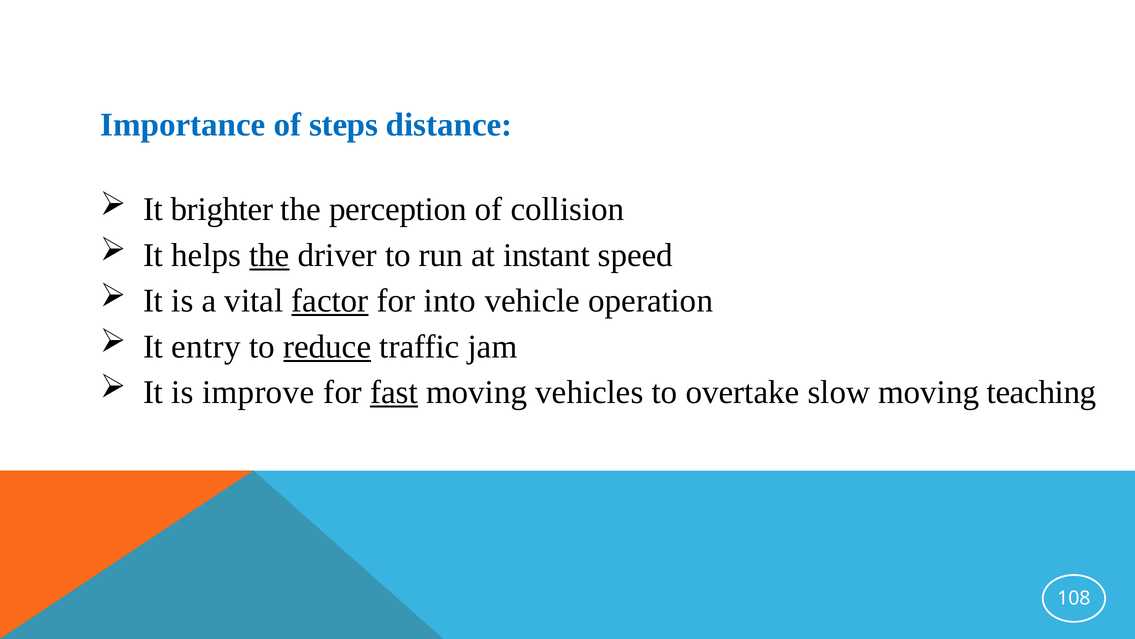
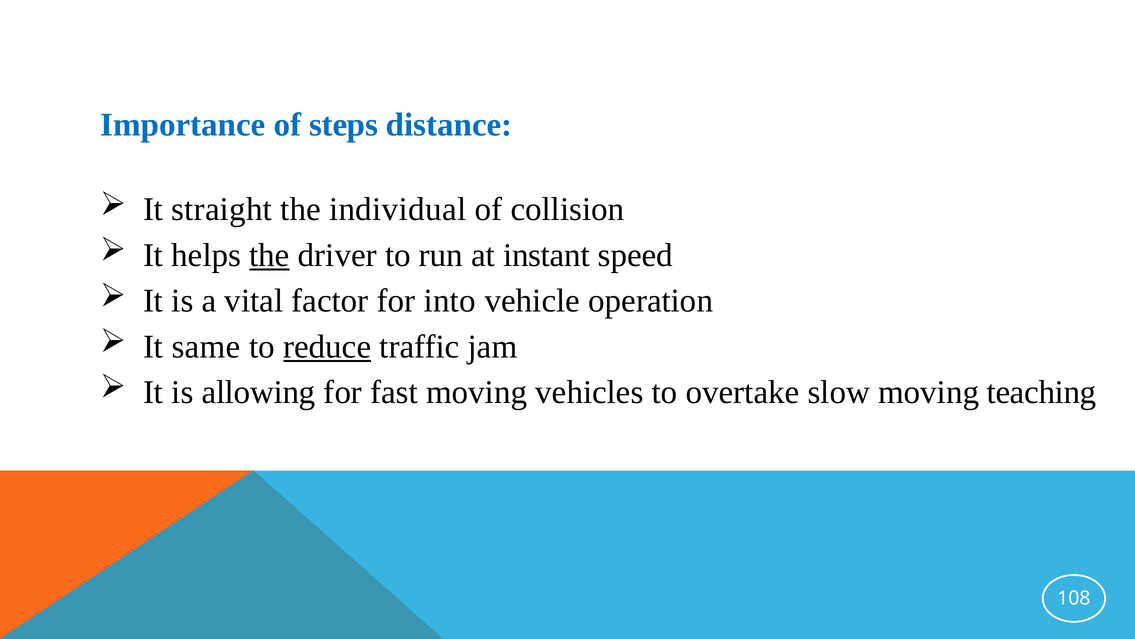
brighter: brighter -> straight (222, 209)
perception: perception -> individual (398, 209)
factor underline: present -> none (330, 301)
entry: entry -> same (206, 346)
improve: improve -> allowing (259, 392)
fast underline: present -> none (394, 392)
